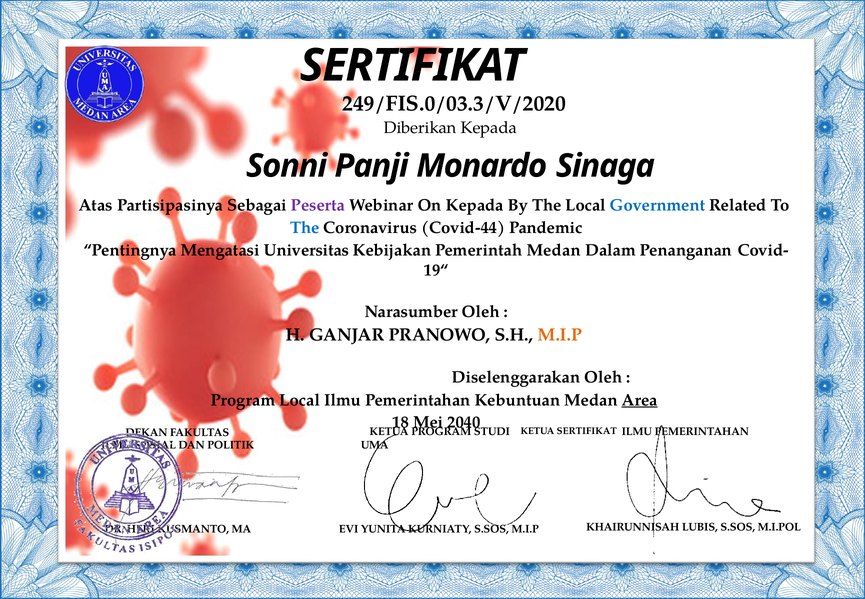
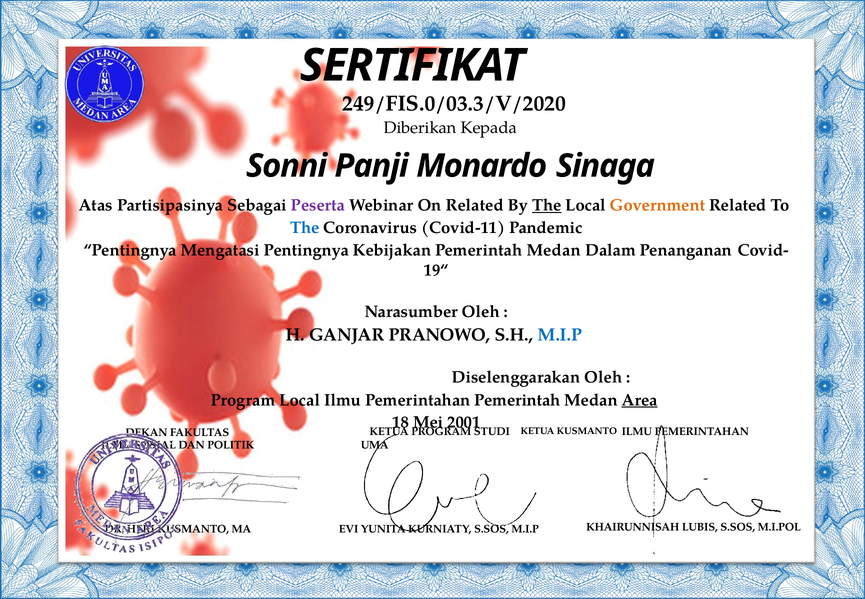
On Kepada: Kepada -> Related (475, 205)
The underline: none -> present (547, 205)
Government colour: blue -> orange (658, 205)
Covid-44: Covid-44 -> Covid-11 (463, 227)
Mengatasi Universitas: Universitas -> Pentingnya (306, 250)
M.I.P colour: orange -> blue (560, 335)
Pemerintahan Kebuntuan: Kebuntuan -> Pemerintah (517, 400)
2040: 2040 -> 2001 (464, 422)
KETUA SERTIFIKAT: SERTIFIKAT -> KUSMANTO (587, 431)
